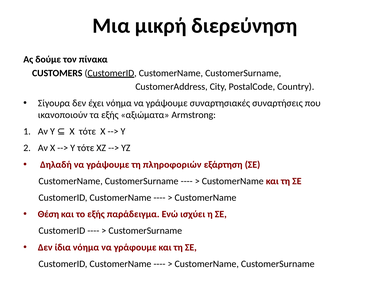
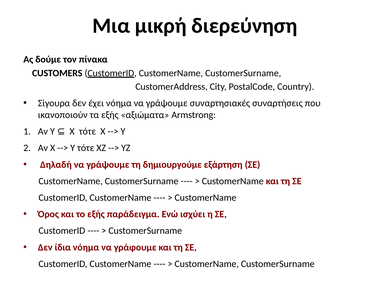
πληροφοριών: πληροφοριών -> δημιουργούμε (172, 164)
Θέση: Θέση -> Όρος (48, 214)
